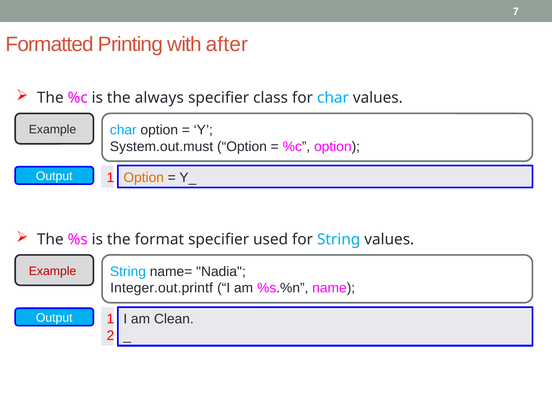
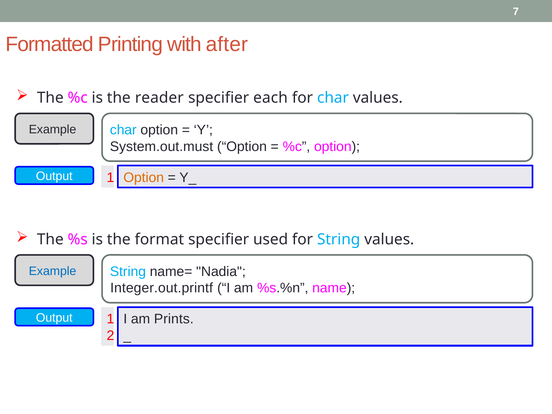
always: always -> reader (159, 98)
class: class -> each (271, 98)
Example colour: red -> blue (53, 271)
Clean: Clean -> Prints (174, 319)
